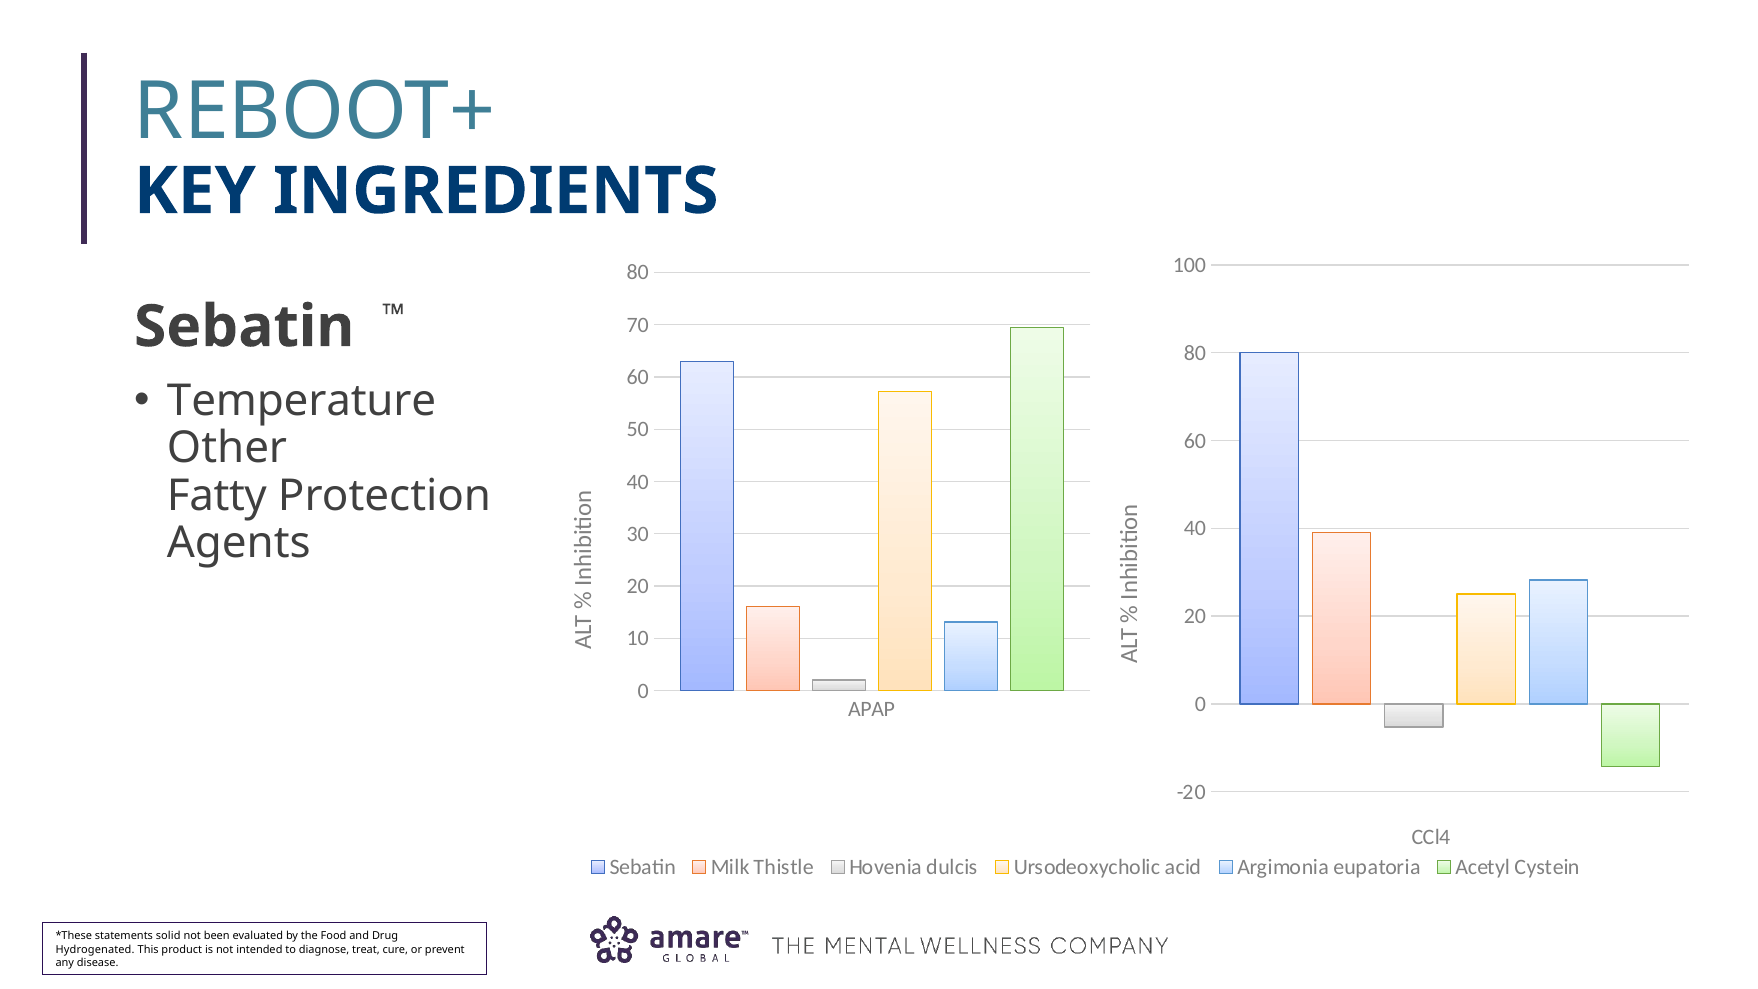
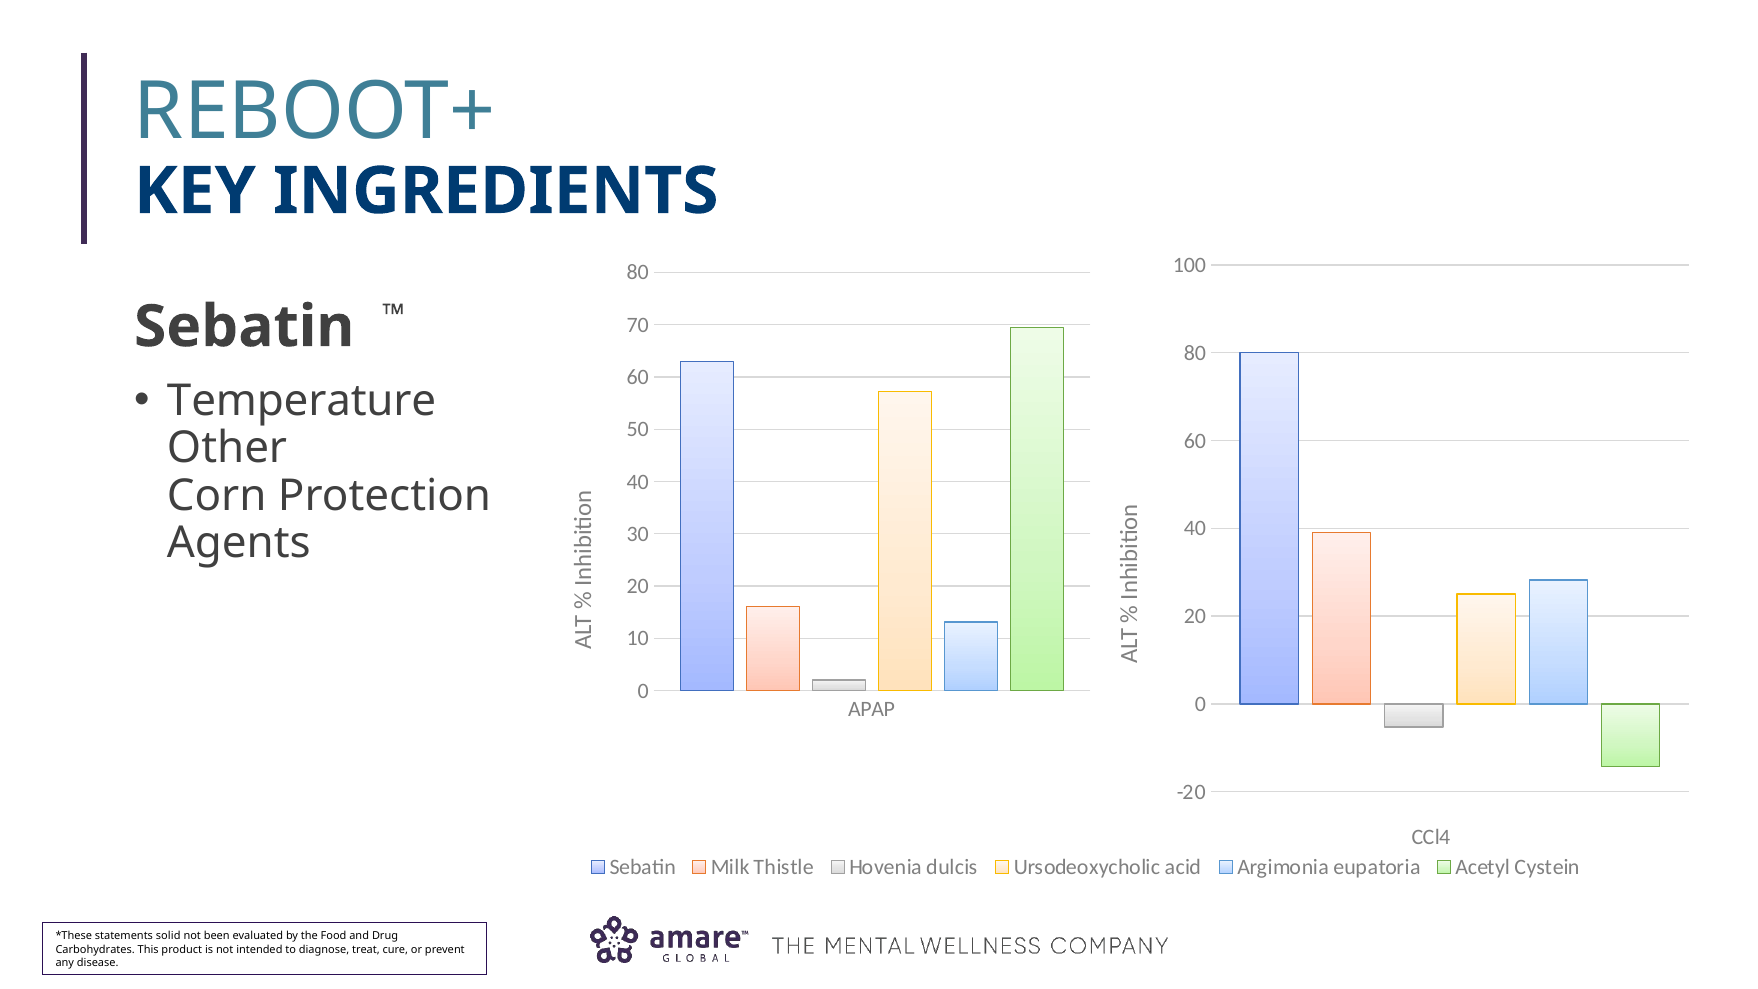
Fatty: Fatty -> Corn (217, 495)
Hydrogenated: Hydrogenated -> Carbohydrates (95, 949)
